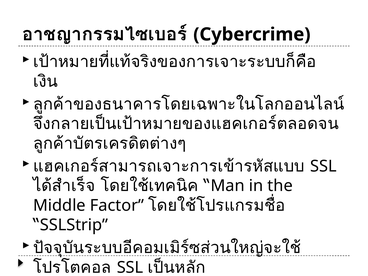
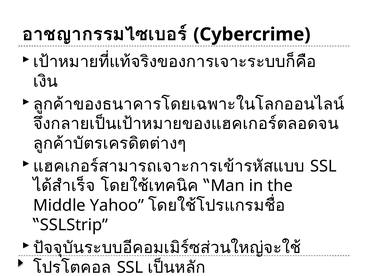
Middle Factor: Factor -> Yahoo (117, 205)
